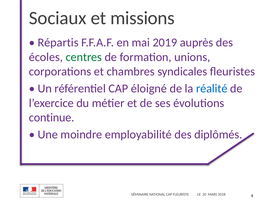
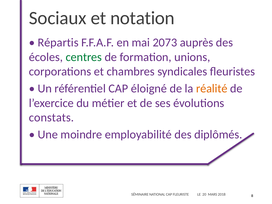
missions: missions -> notation (142, 18)
2019: 2019 -> 2073 (165, 43)
réalité colour: blue -> orange (212, 89)
continue: continue -> constats (51, 118)
